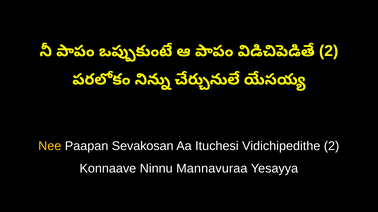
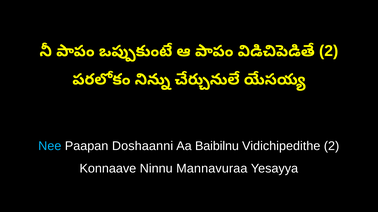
Nee colour: yellow -> light blue (50, 146)
Sevakosan: Sevakosan -> Doshaanni (143, 146)
Ituchesi: Ituchesi -> Baibilnu (217, 146)
